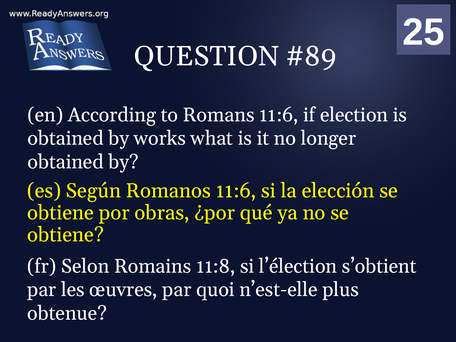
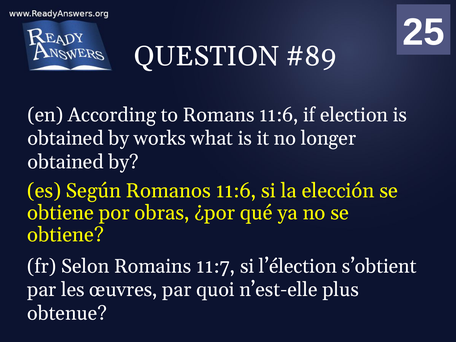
11:8: 11:8 -> 11:7 (216, 266)
